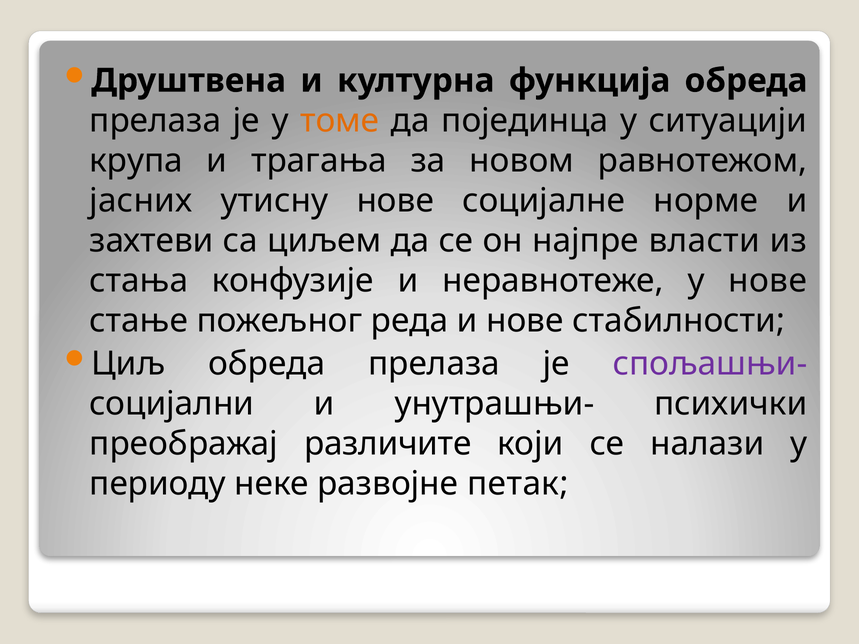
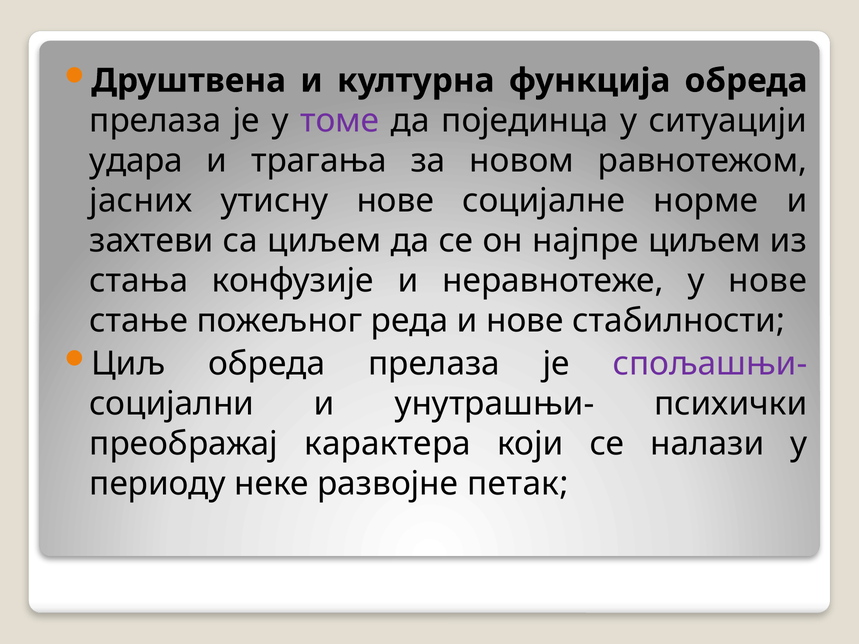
томе colour: orange -> purple (340, 121)
крупа: крупа -> удара (136, 161)
најпре власти: власти -> циљем (705, 241)
различите: различите -> карактера (388, 444)
